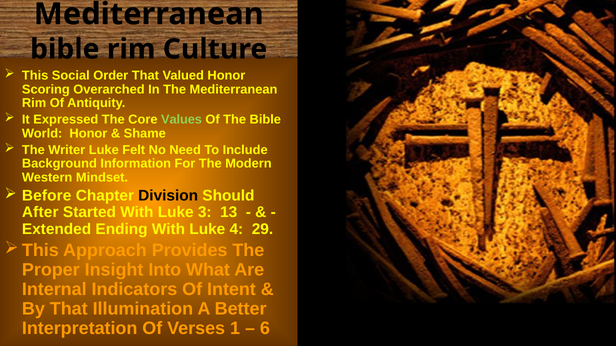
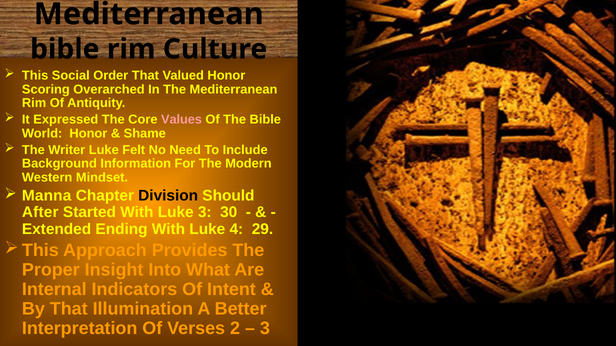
Values colour: light green -> pink (182, 120)
Before: Before -> Manna (47, 196)
13: 13 -> 30 (229, 213)
1: 1 -> 2 (235, 329)
6: 6 -> 3 (265, 329)
